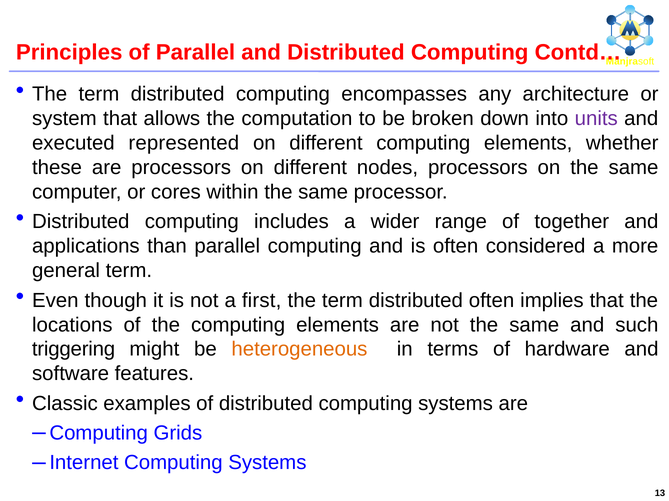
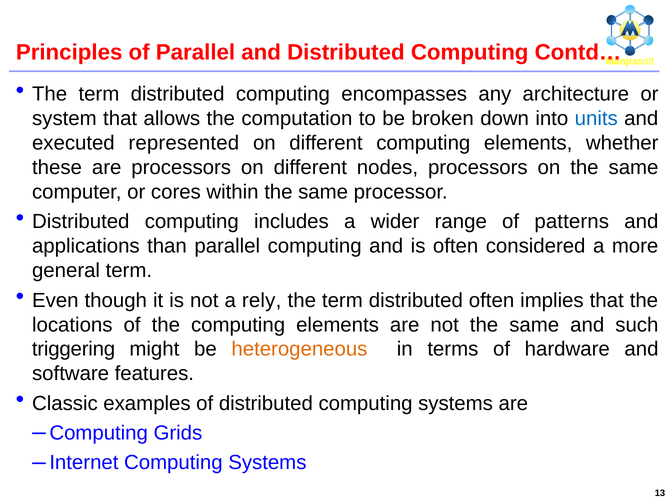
units colour: purple -> blue (596, 119)
together: together -> patterns (572, 222)
first: first -> rely (262, 301)
